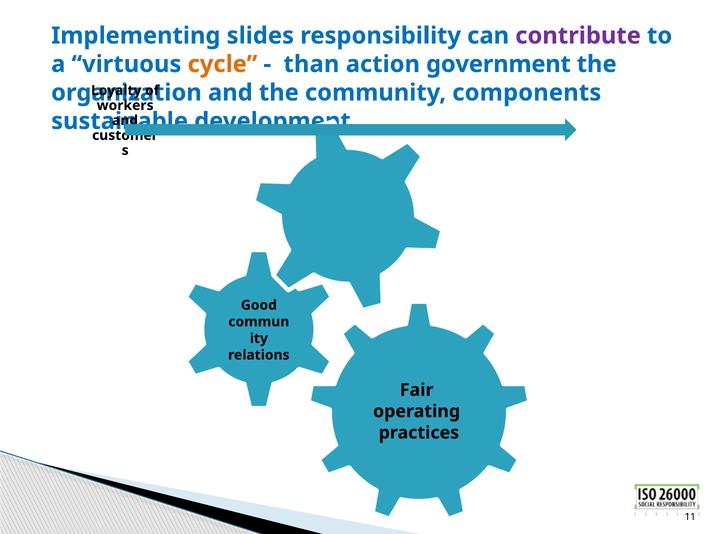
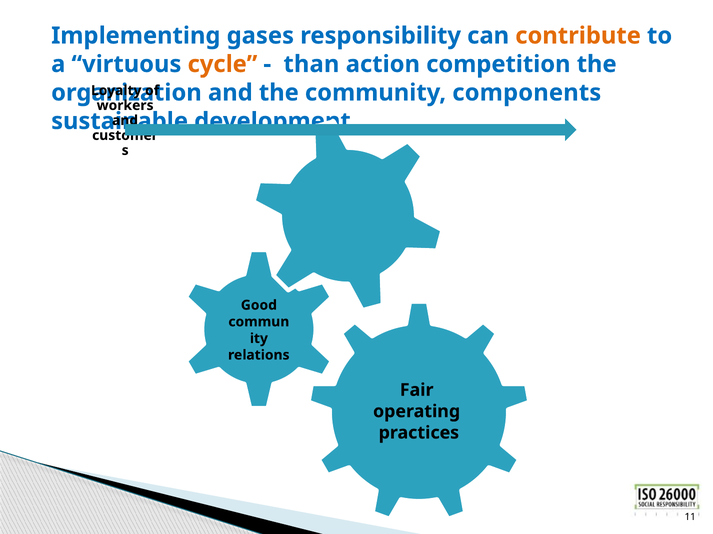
slides: slides -> gases (260, 36)
contribute colour: purple -> orange (578, 36)
government: government -> competition (498, 64)
